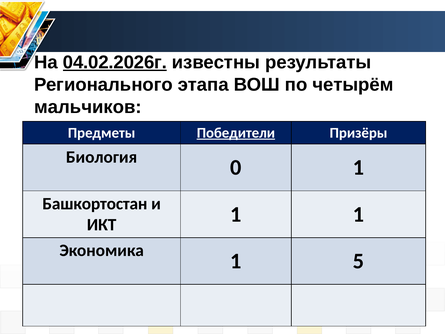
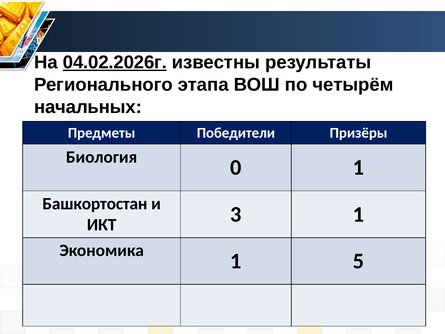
мальчиков: мальчиков -> начальных (88, 107)
Победители underline: present -> none (236, 133)
ИКТ 1: 1 -> 3 (236, 214)
